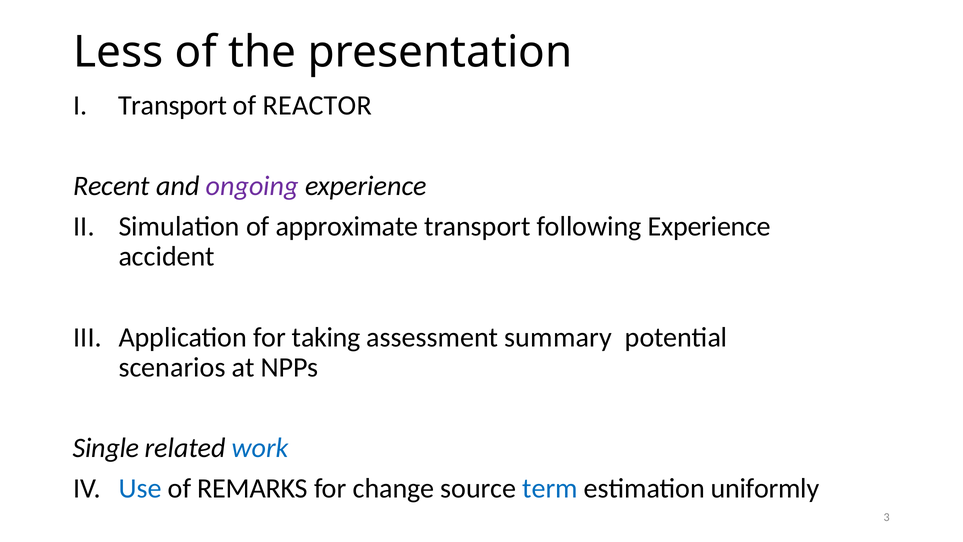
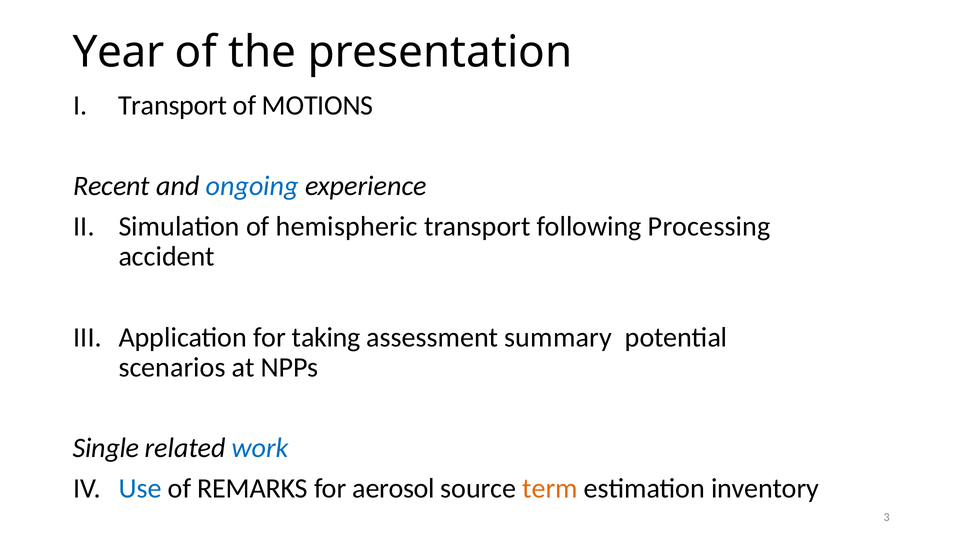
Less: Less -> Year (119, 52)
REACTOR: REACTOR -> MOTIONS (318, 105)
ongoing colour: purple -> blue (252, 186)
approximate: approximate -> hemispheric (347, 226)
following Experience: Experience -> Processing (709, 226)
change: change -> aerosol (394, 488)
term colour: blue -> orange (550, 488)
uniformly: uniformly -> inventory (765, 488)
